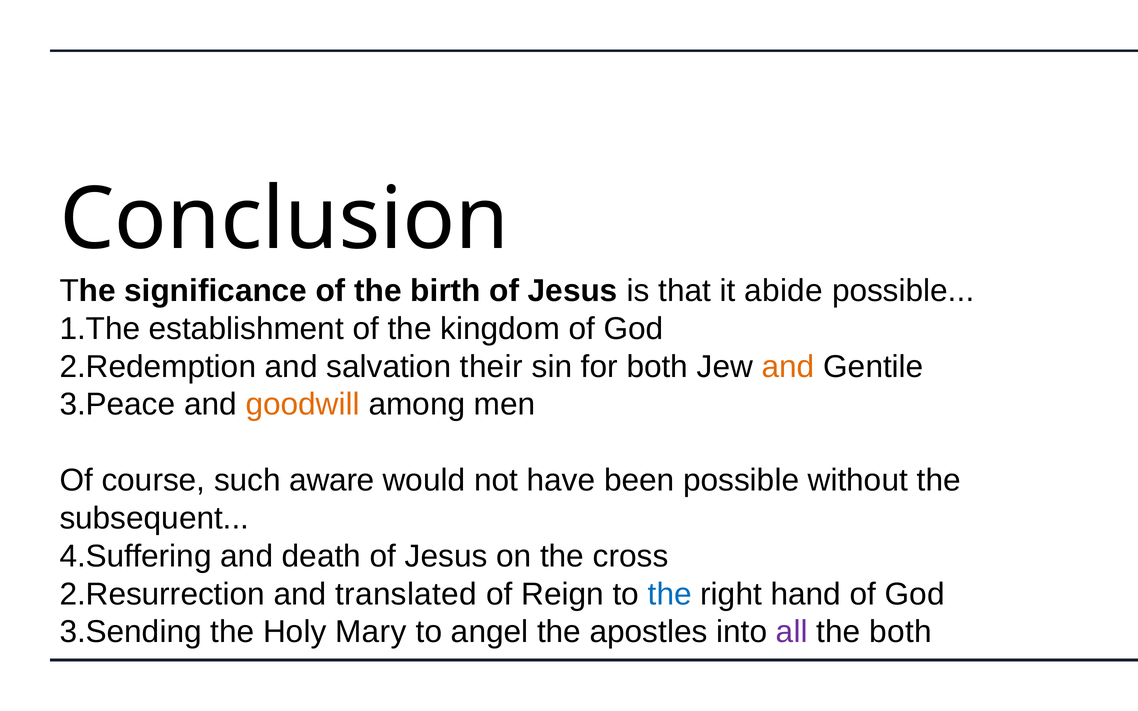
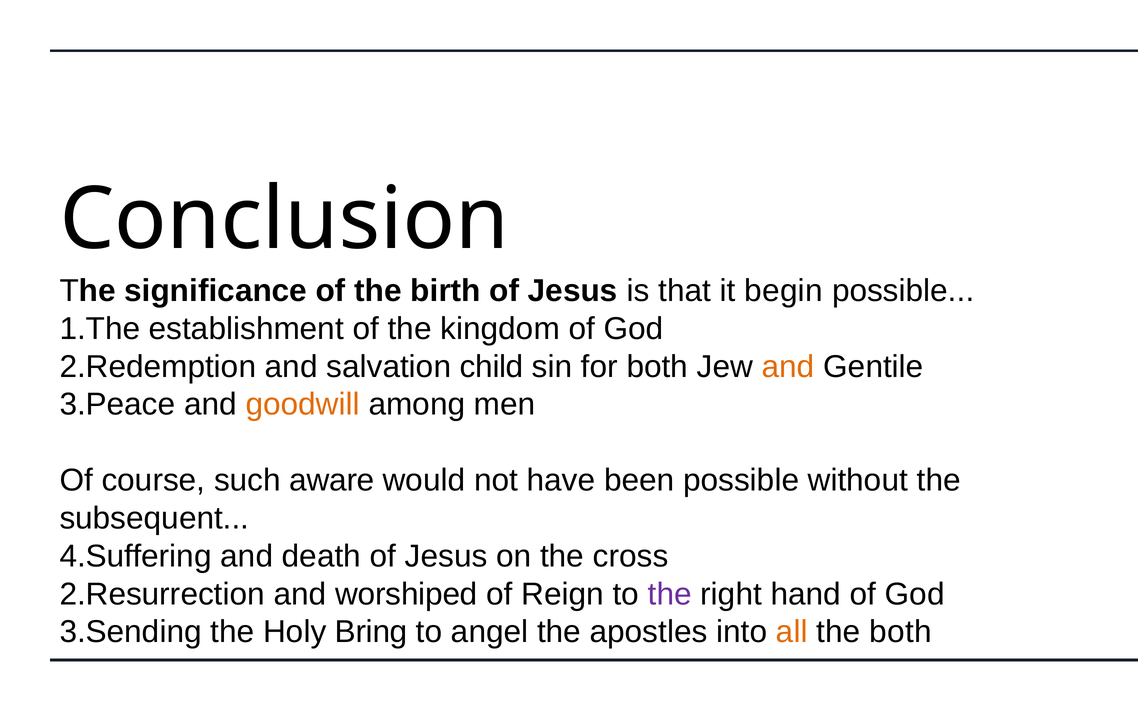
abide: abide -> begin (784, 291)
their: their -> child (492, 367)
translated: translated -> worshiped (406, 594)
the colour: blue -> purple (670, 594)
Mary: Mary -> Bring (371, 632)
all colour: purple -> orange (792, 632)
